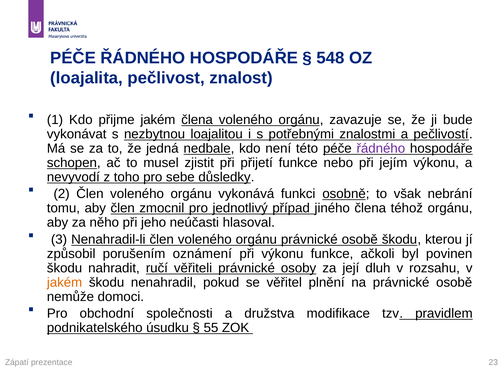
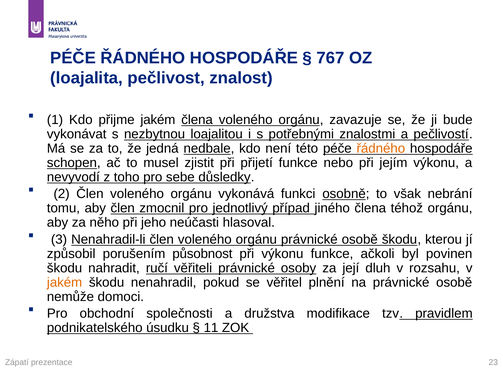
548: 548 -> 767 (331, 58)
řádného colour: purple -> orange (381, 149)
oznámení: oznámení -> působnost (202, 254)
55: 55 -> 11 (211, 328)
